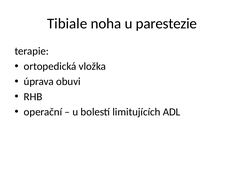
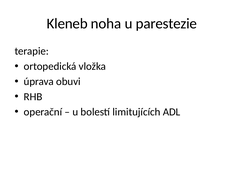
Tibiale: Tibiale -> Kleneb (67, 24)
